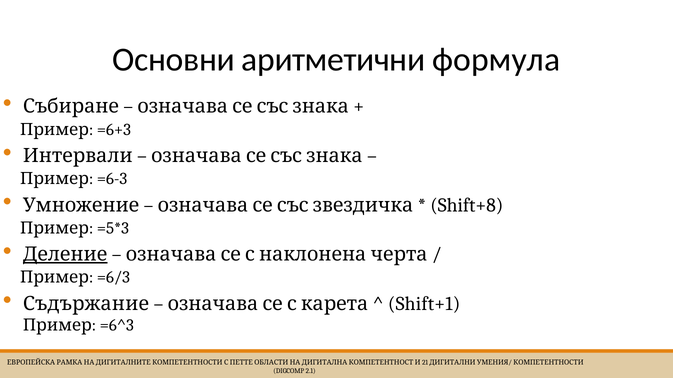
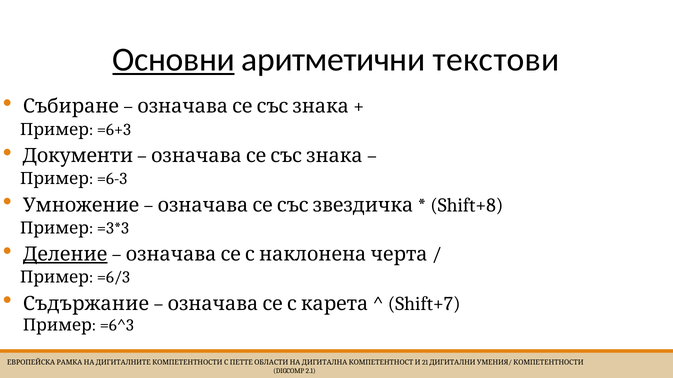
Основни underline: none -> present (174, 60)
формула: формула -> текстови (496, 60)
Интервали: Интервали -> Документи (78, 156)
=5: =5 -> =3 (105, 228)
Shift+1: Shift+1 -> Shift+7 (424, 304)
